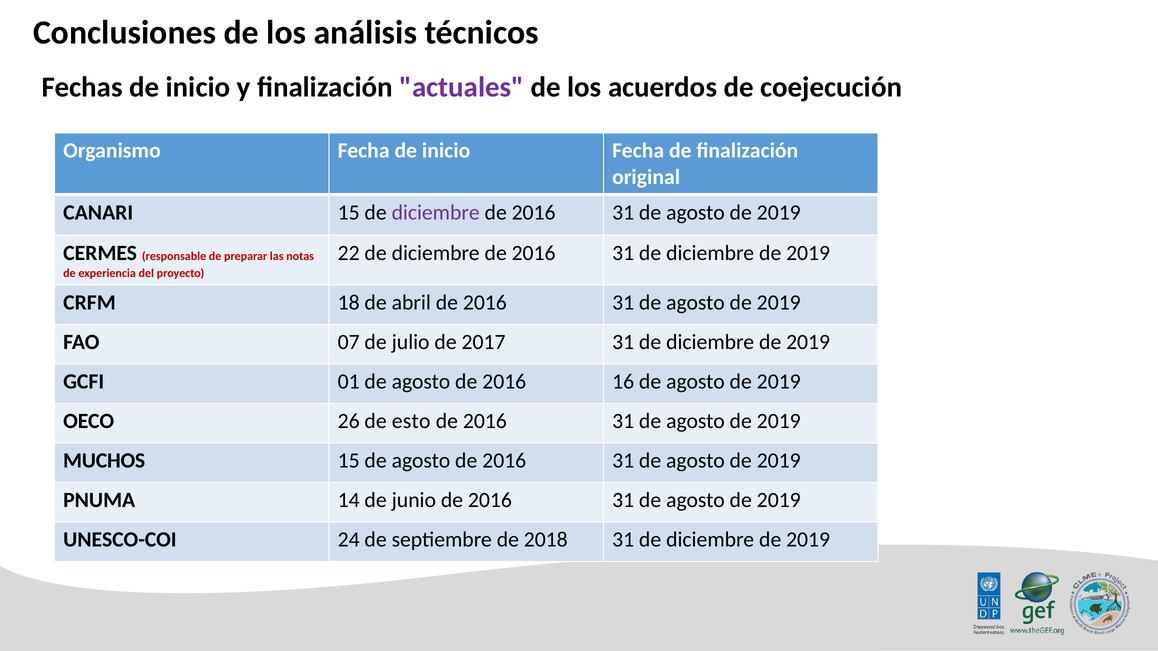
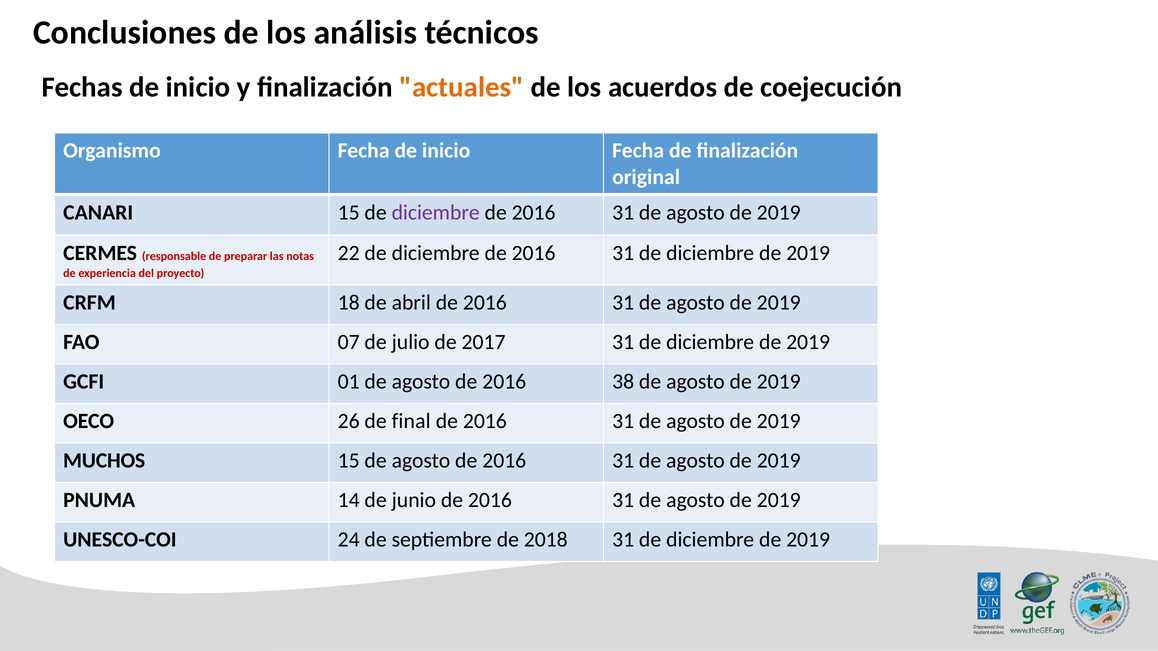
actuales colour: purple -> orange (462, 87)
16: 16 -> 38 (623, 382)
esto: esto -> final (411, 422)
